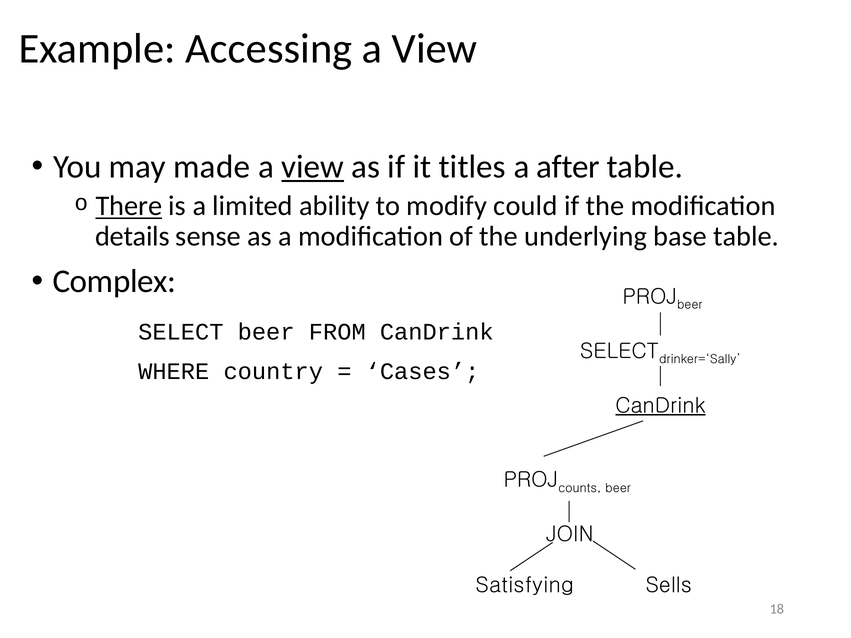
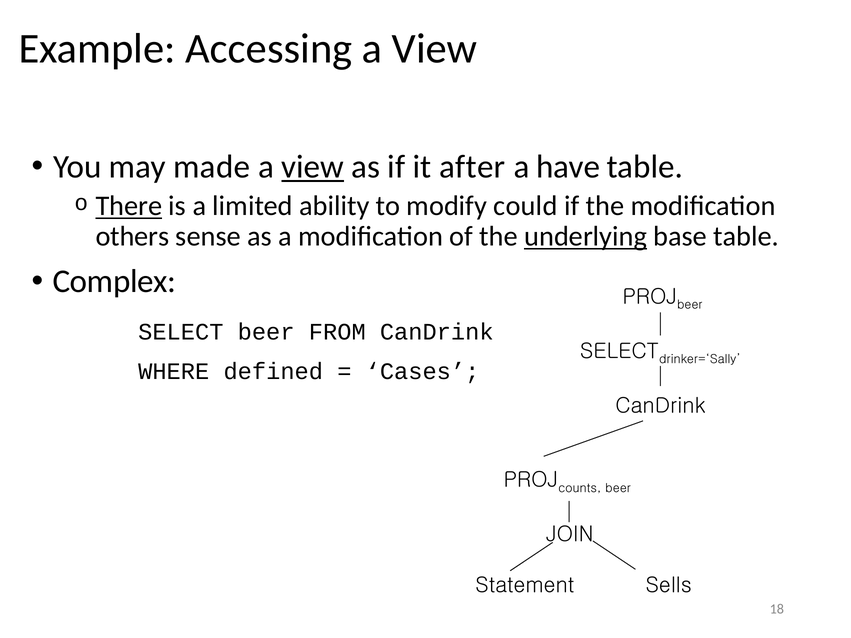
titles: titles -> after (472, 167)
after: after -> have (568, 167)
details: details -> others (132, 237)
underlying underline: none -> present (586, 237)
country: country -> defined (273, 372)
CanDrink underline: present -> none (660, 406)
Satisfying: Satisfying -> Statement (525, 586)
